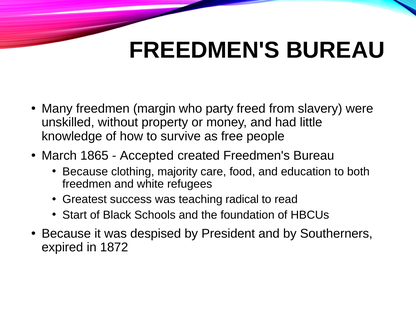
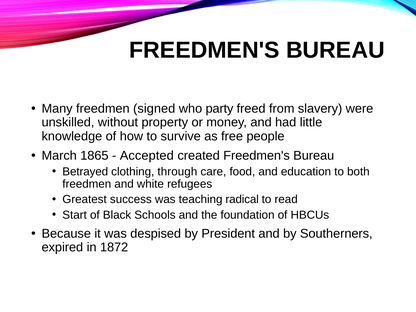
margin: margin -> signed (154, 109)
Because: Because -> Betrayed (85, 172)
majority: majority -> through (177, 172)
